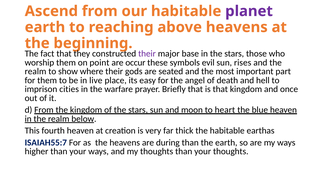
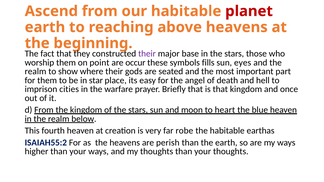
planet colour: purple -> red (249, 11)
evil: evil -> fills (208, 63)
rises: rises -> eyes (243, 63)
live: live -> star (96, 80)
thick: thick -> robe (184, 131)
ISAIAH55:7: ISAIAH55:7 -> ISAIAH55:2 (46, 143)
during: during -> perish (168, 143)
